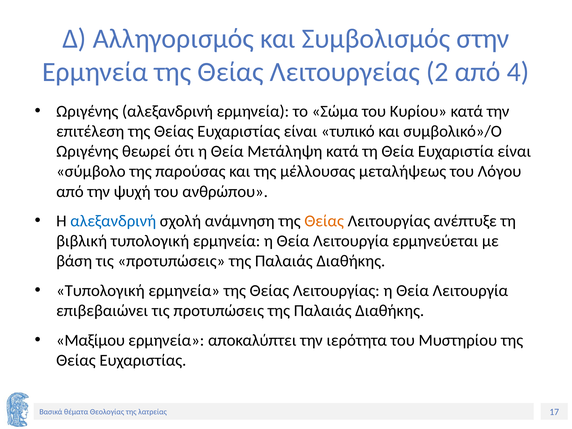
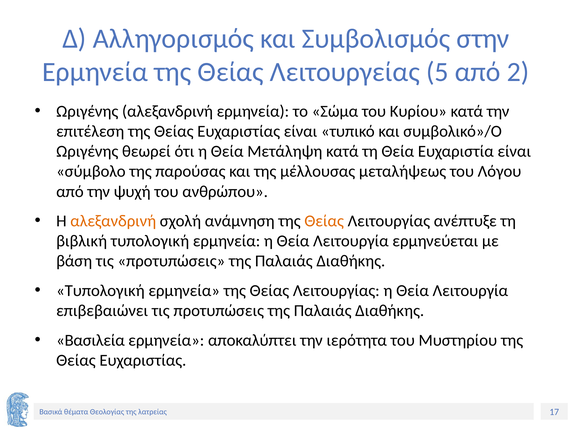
2: 2 -> 5 (437, 72)
4: 4 -> 2 (518, 72)
αλεξανδρινή colour: blue -> orange (113, 221)
Μαξίμου: Μαξίμου -> Βασιλεία (90, 340)
